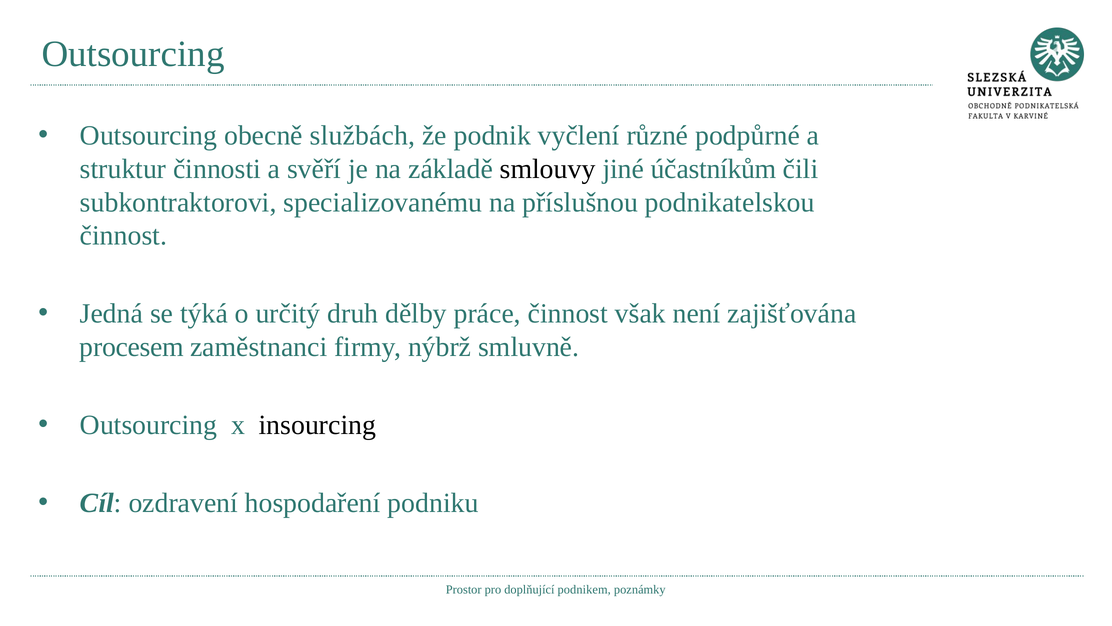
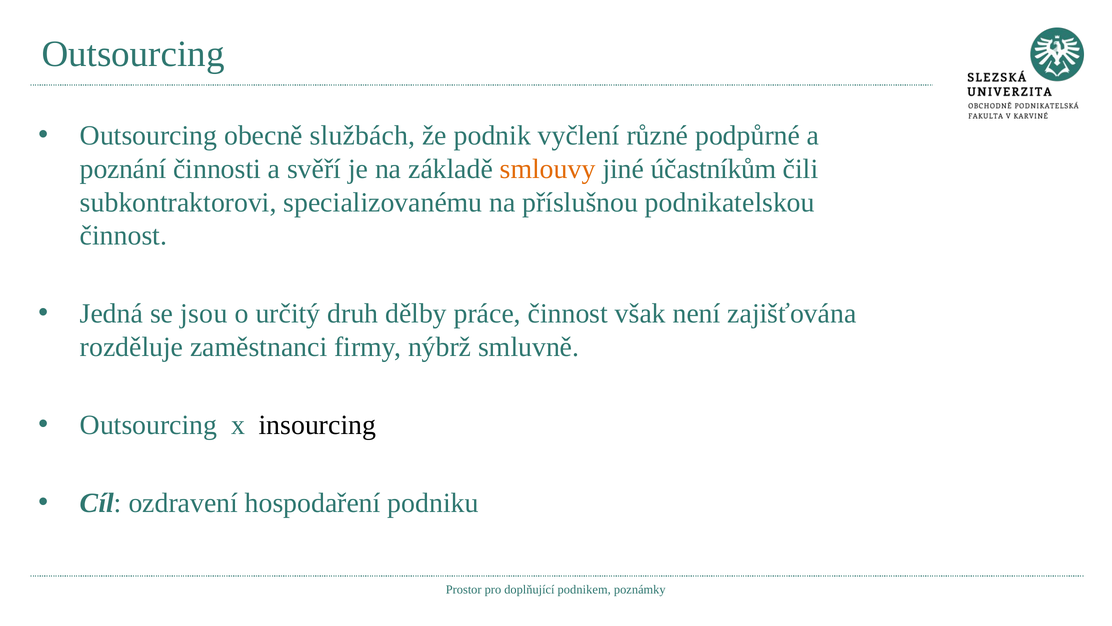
struktur: struktur -> poznání (123, 169)
smlouvy colour: black -> orange (548, 169)
týká: týká -> jsou (204, 313)
procesem: procesem -> rozděluje (132, 347)
